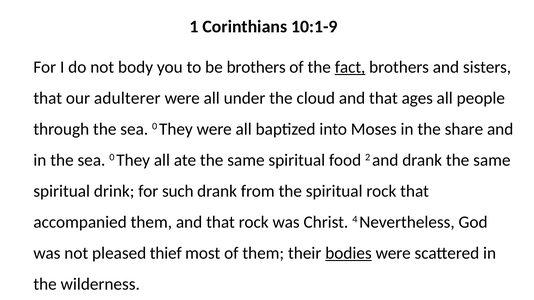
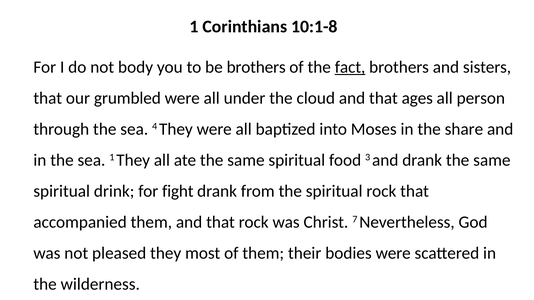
10:1-9: 10:1-9 -> 10:1-8 (314, 27)
adulterer: adulterer -> grumbled (127, 98)
people: people -> person (481, 98)
through the sea 0: 0 -> 4 (155, 126)
in the sea 0: 0 -> 1 (112, 157)
2: 2 -> 3 (368, 157)
such: such -> fight (178, 191)
4: 4 -> 7 (355, 220)
pleased thief: thief -> they (166, 253)
bodies underline: present -> none (348, 253)
